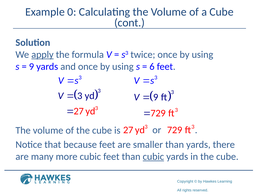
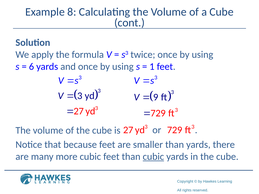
0: 0 -> 8 (72, 12)
apply underline: present -> none (42, 55)
9: 9 -> 6 (31, 67)
6: 6 -> 1 (152, 67)
